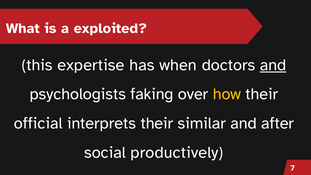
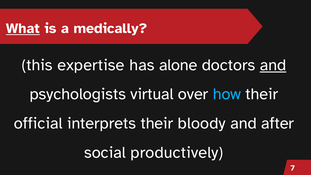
What underline: none -> present (23, 28)
exploited: exploited -> medically (110, 28)
when: when -> alone (178, 65)
faking: faking -> virtual (152, 94)
how colour: yellow -> light blue (227, 94)
similar: similar -> bloody (202, 123)
